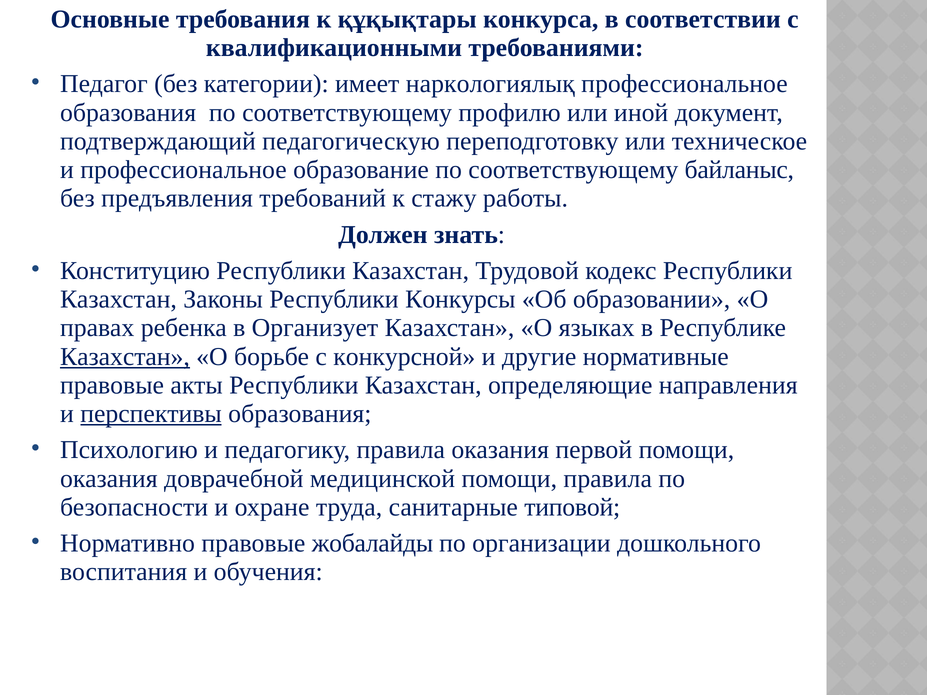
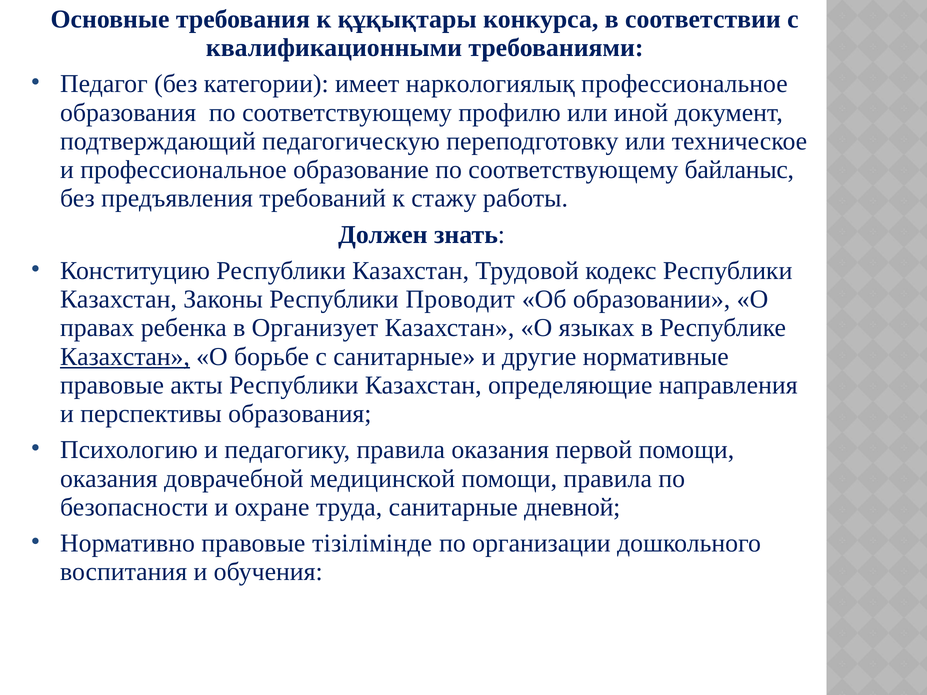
Конкурсы: Конкурсы -> Проводит (460, 299)
с конкурсной: конкурсной -> санитарные (404, 357)
перспективы underline: present -> none (151, 414)
типовой: типовой -> дневной (572, 507)
жобалайды: жобалайды -> тізілімінде (372, 544)
